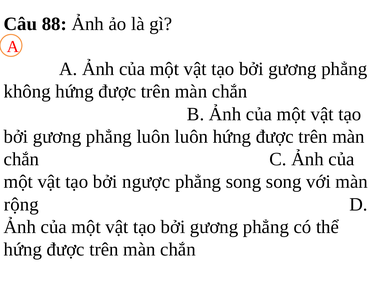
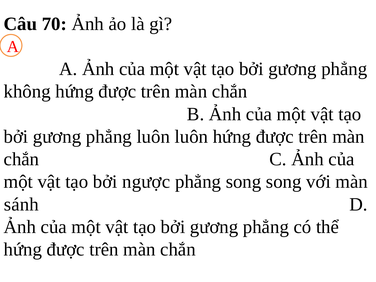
88: 88 -> 70 (54, 24)
rộng: rộng -> sánh (21, 204)
